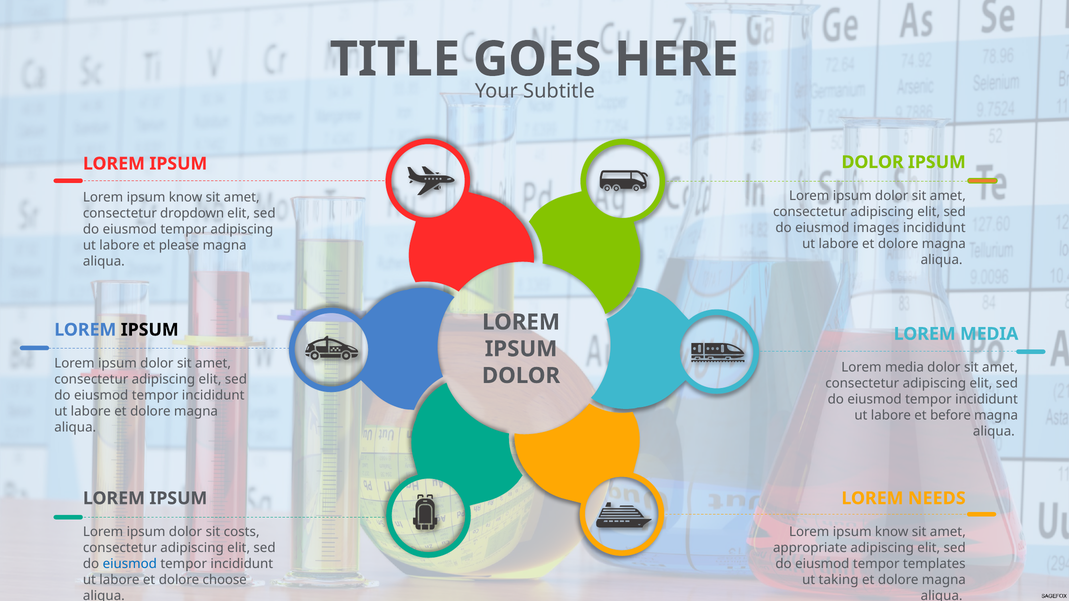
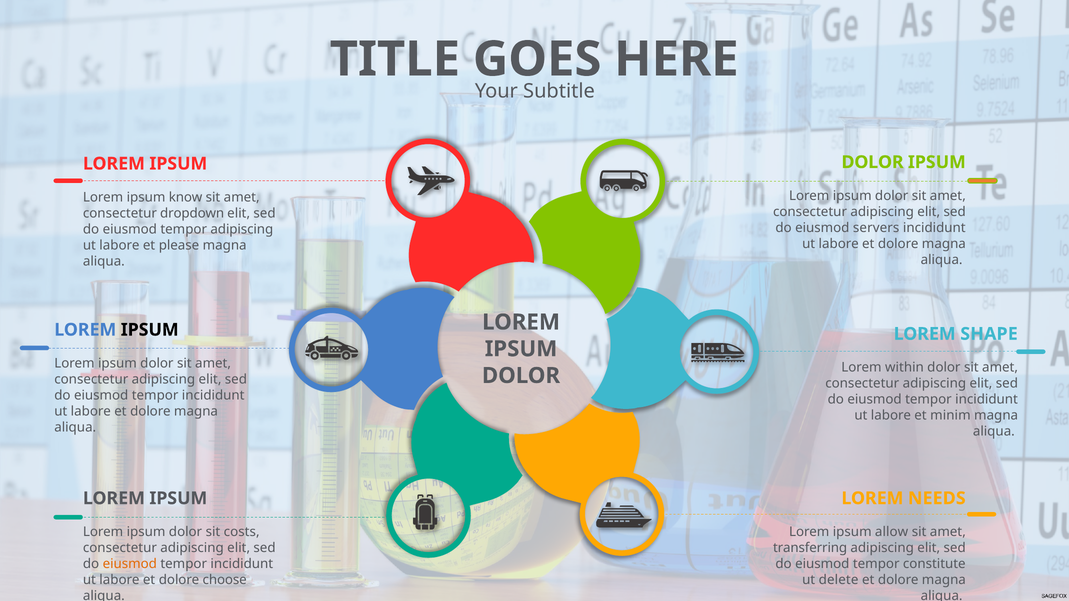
images: images -> servers (876, 228)
MEDIA: MEDIA -> SHAPE (989, 334)
media: media -> within (904, 368)
before: before -> minim (950, 416)
know: know -> allow (892, 532)
appropriate: appropriate -> transferring (810, 548)
eiusmod colour: blue -> orange (130, 564)
templates: templates -> constitute (934, 564)
taking: taking -> delete (839, 580)
